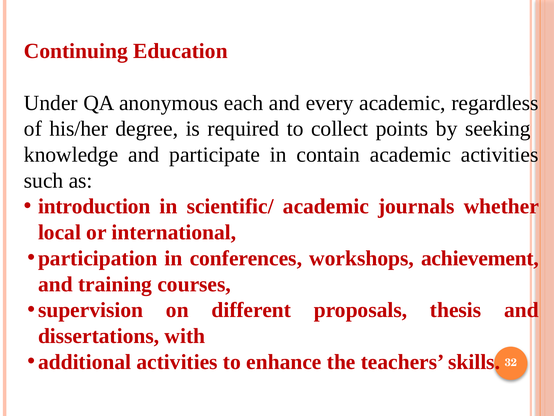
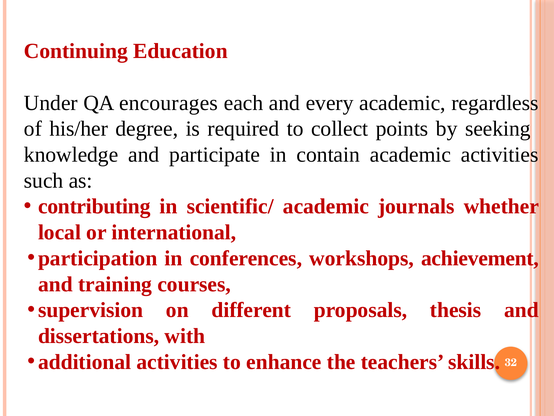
anonymous: anonymous -> encourages (169, 103)
introduction: introduction -> contributing (94, 206)
